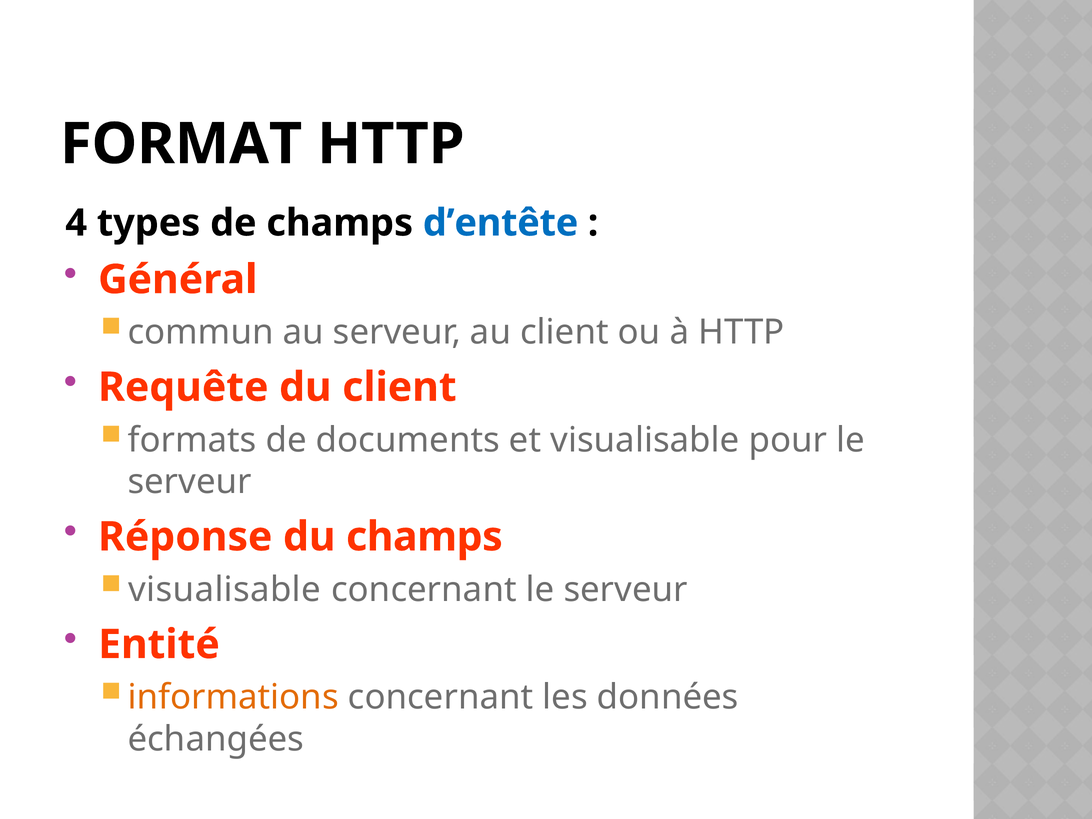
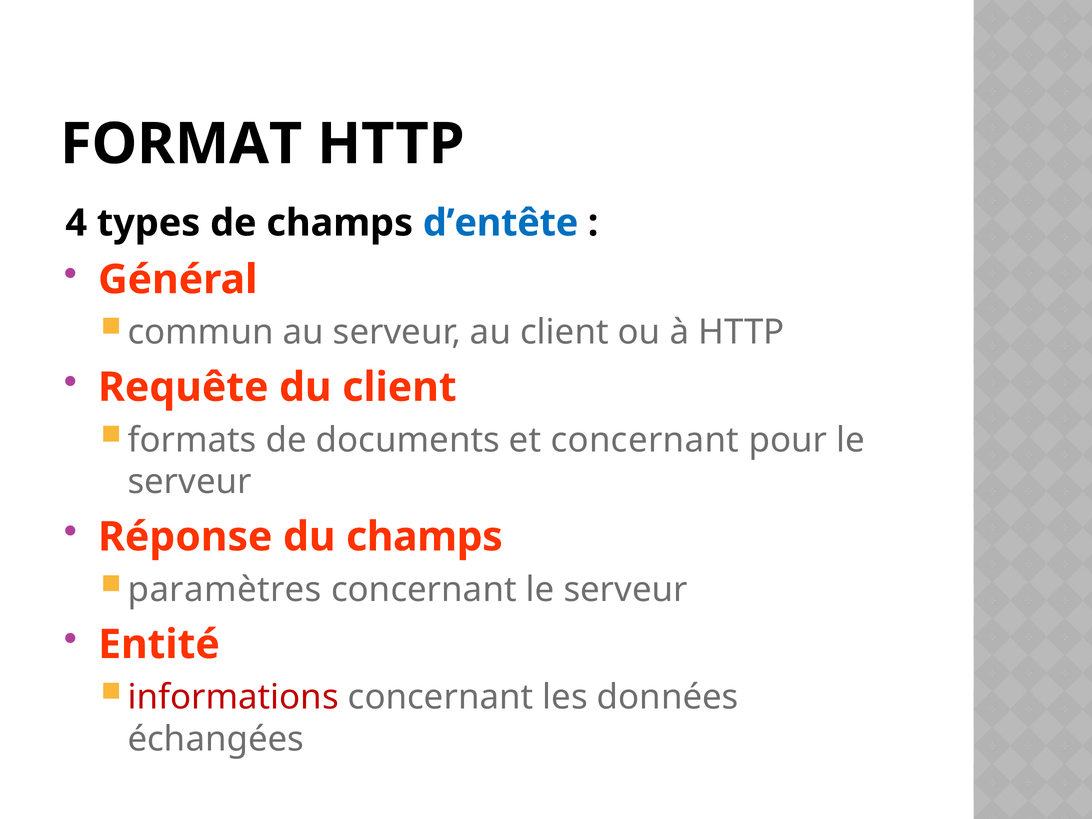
et visualisable: visualisable -> concernant (645, 440)
visualisable: visualisable -> paramètres (225, 590)
informations colour: orange -> red (233, 697)
